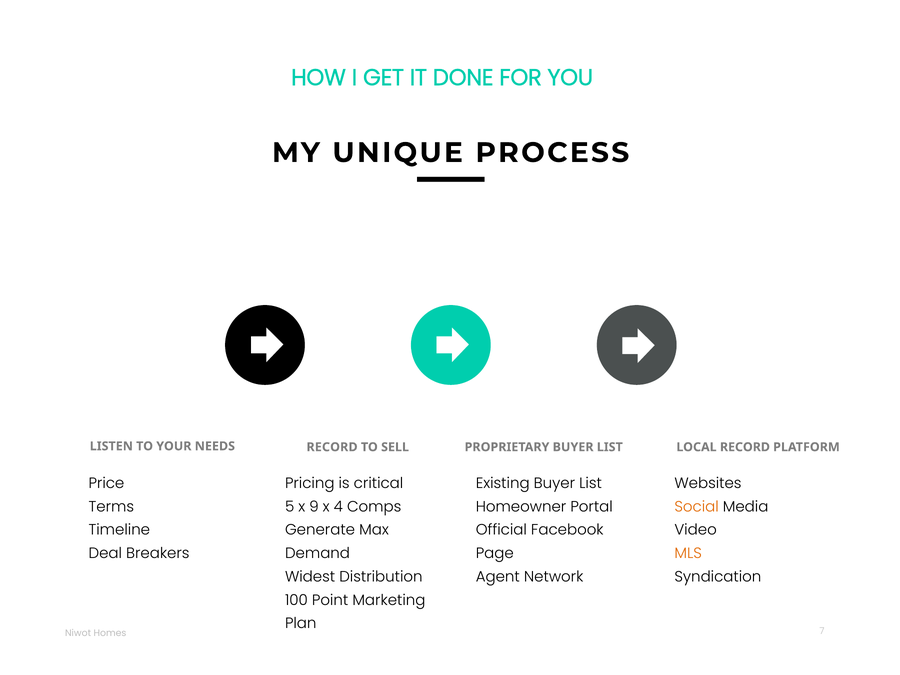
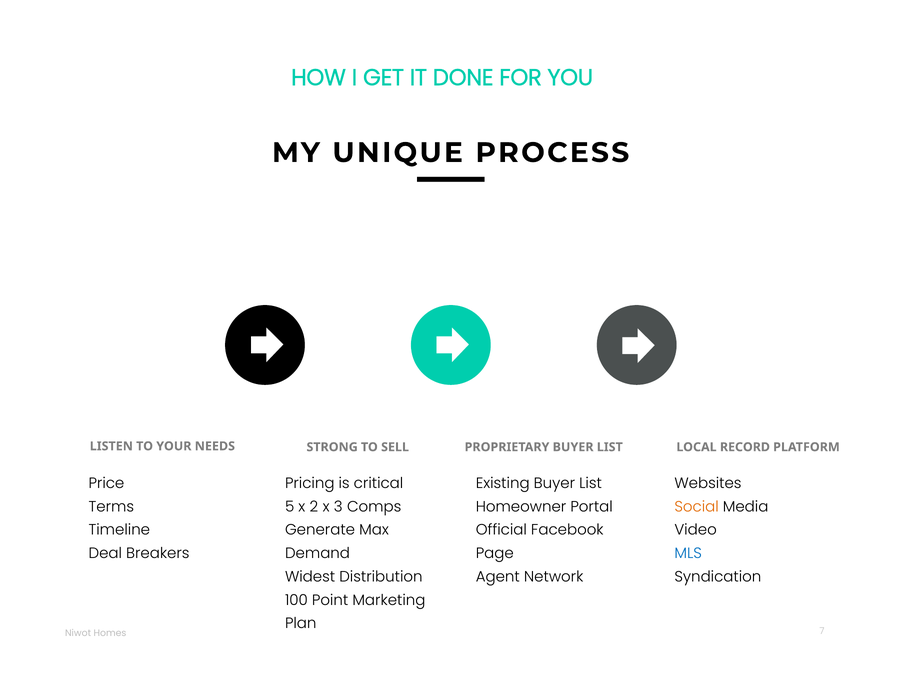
RECORD: RECORD -> STRONG (332, 447)
9: 9 -> 2 (314, 507)
4: 4 -> 3 (338, 507)
MLS colour: orange -> blue (688, 553)
